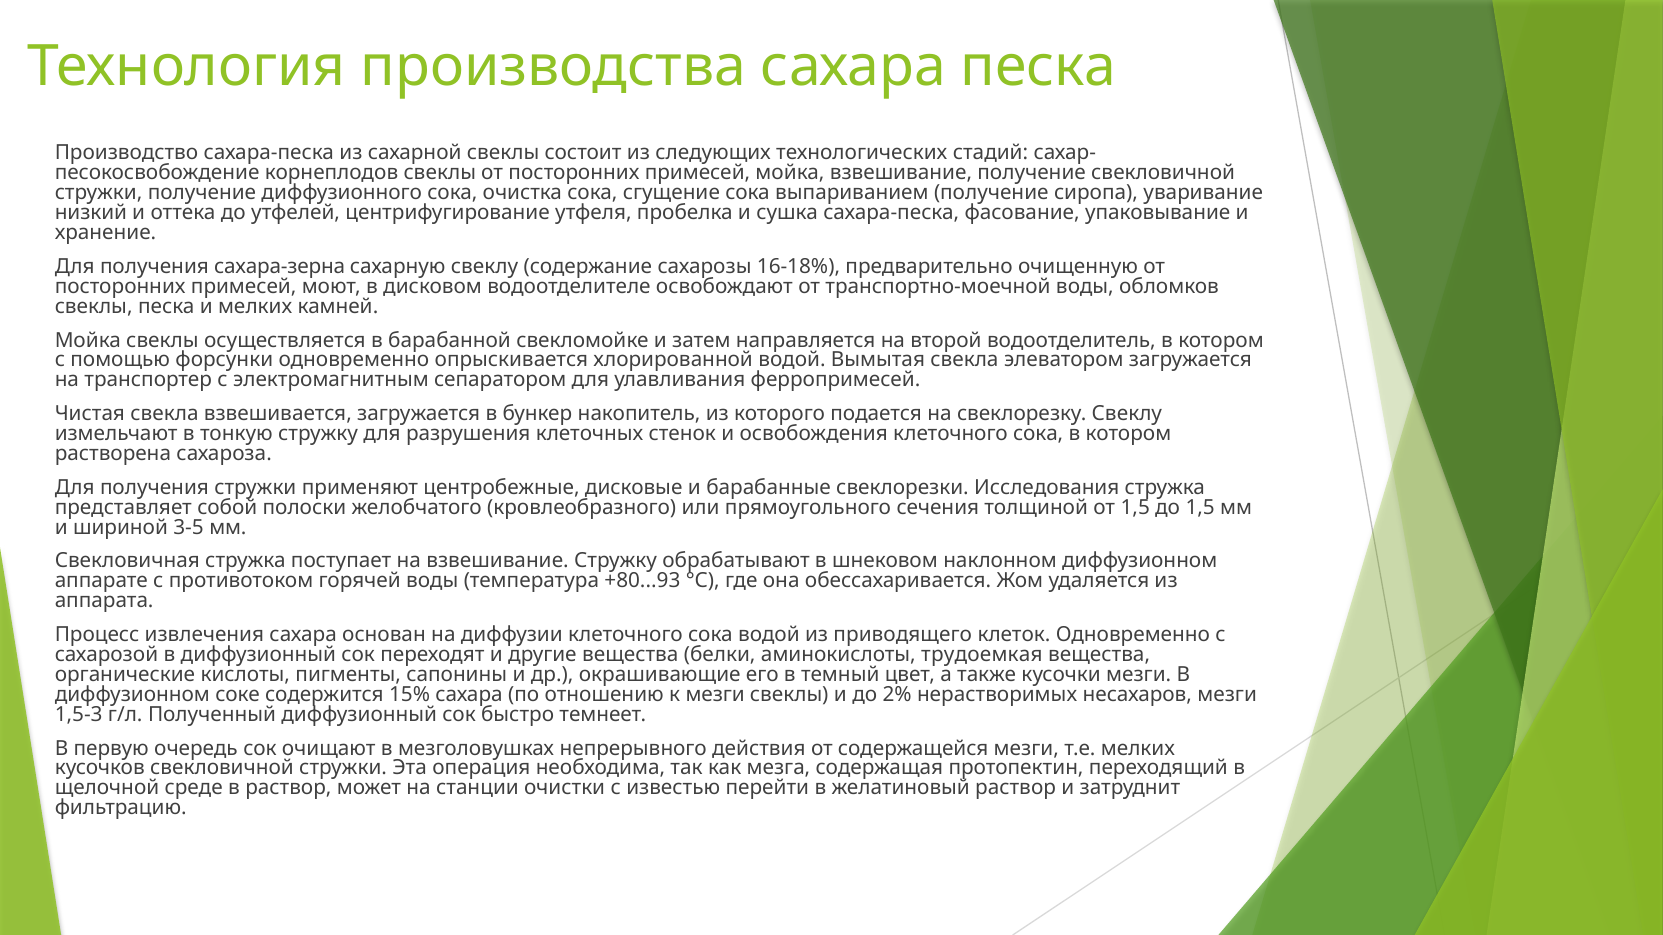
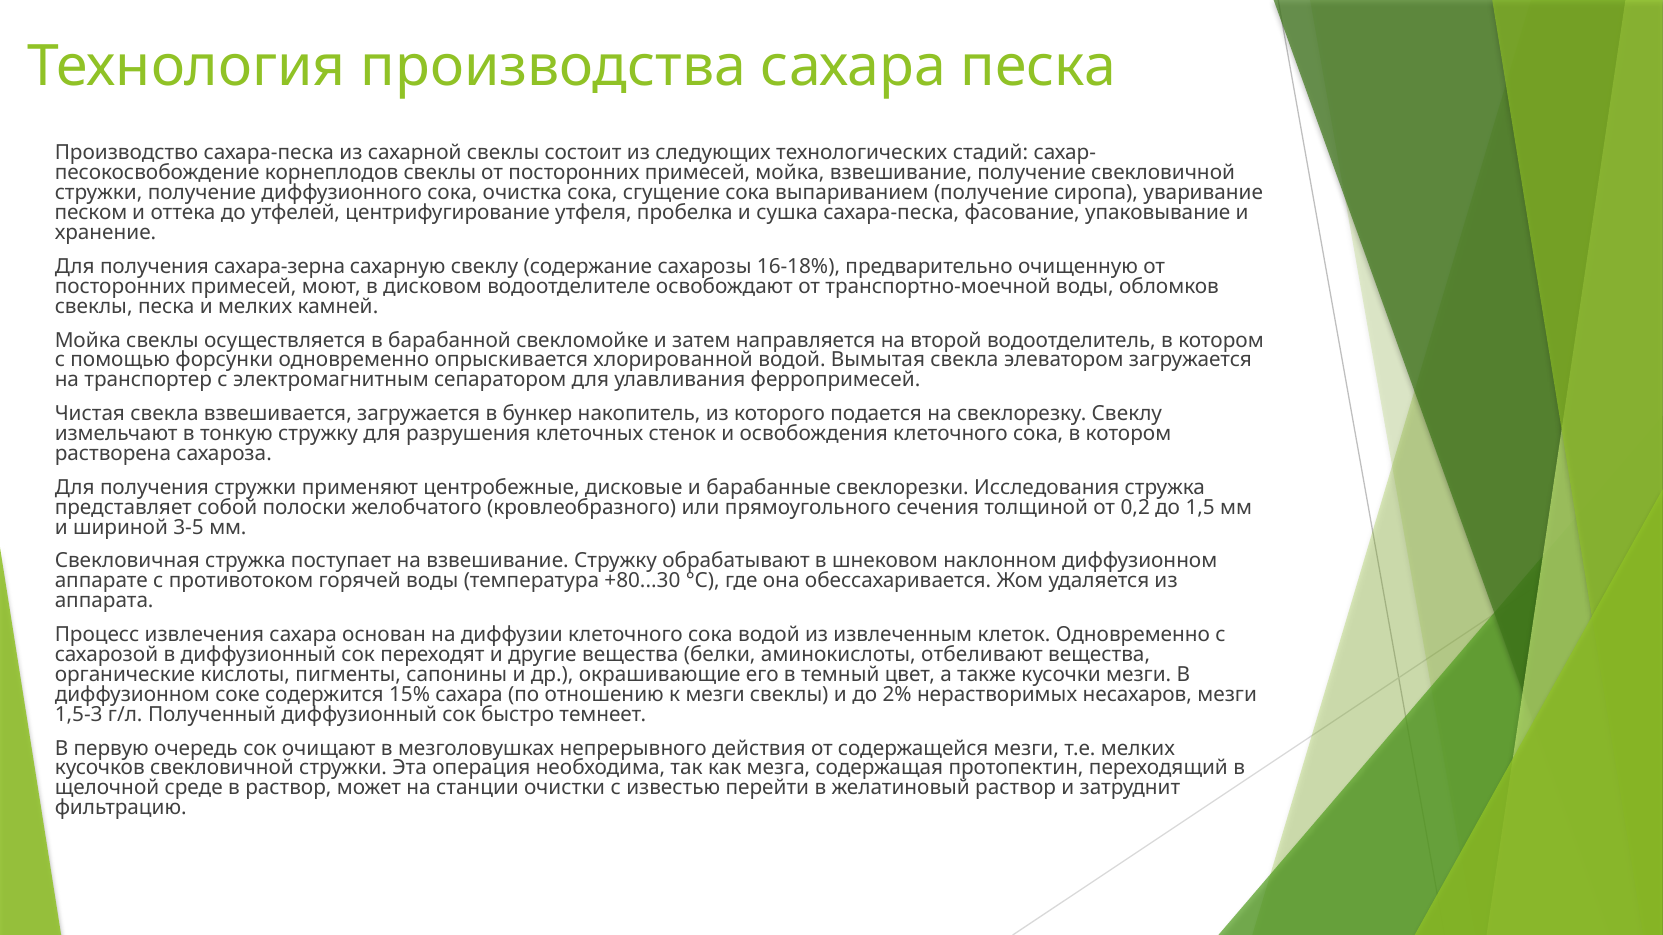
низкий: низкий -> песком (91, 213)
от 1,5: 1,5 -> 0,2 (1135, 508)
+80...93: +80...93 -> +80...30 (642, 581)
приводящего: приводящего -> извлеченным (903, 635)
трудоемкая: трудоемкая -> отбеливают (982, 655)
